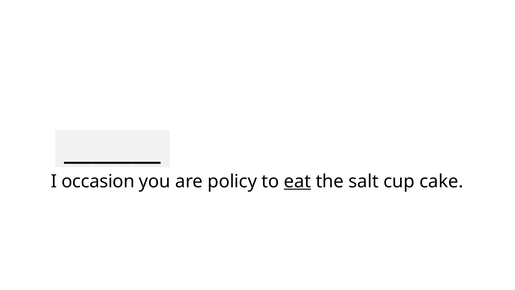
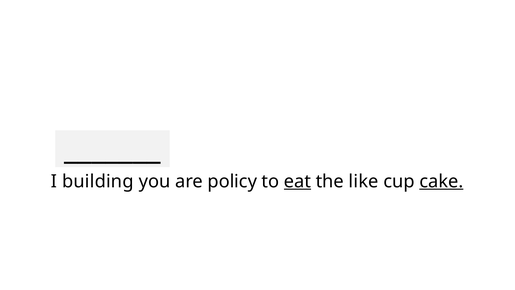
occasion: occasion -> building (98, 181)
salt: salt -> like (364, 181)
cake underline: none -> present (441, 181)
